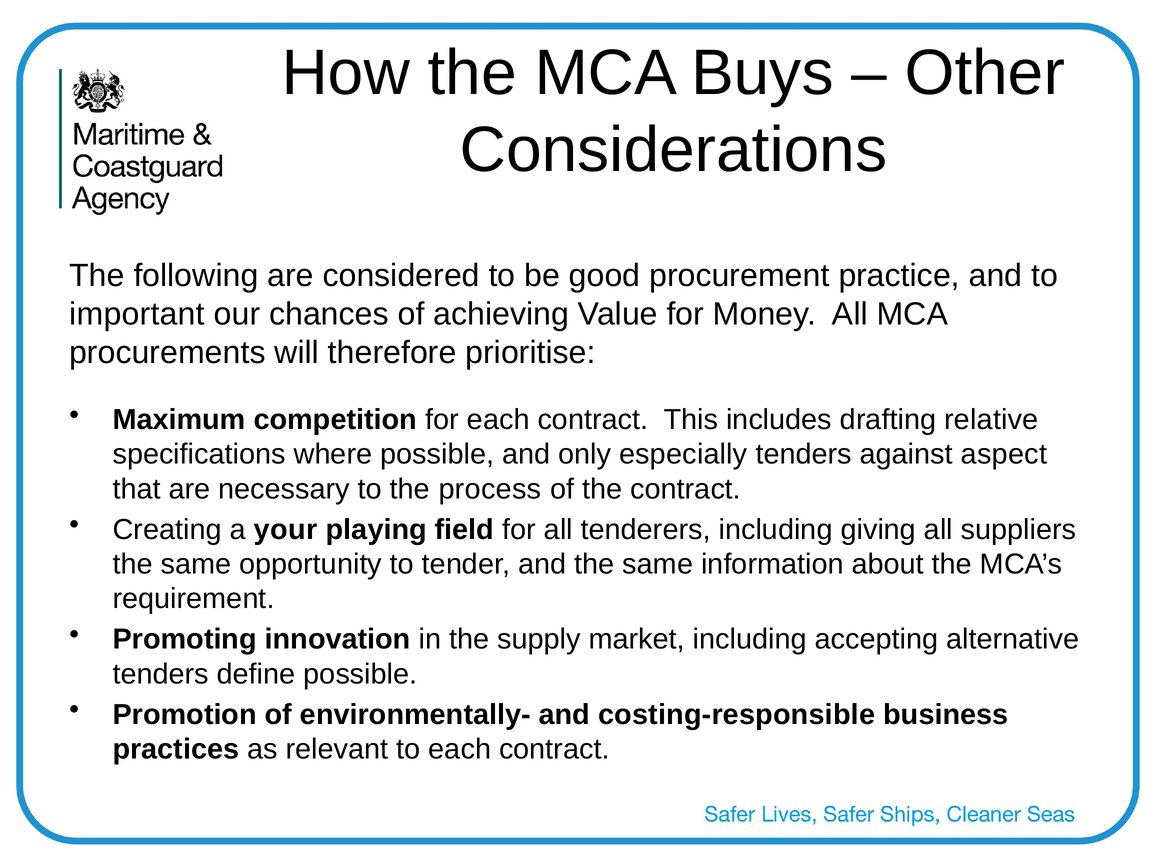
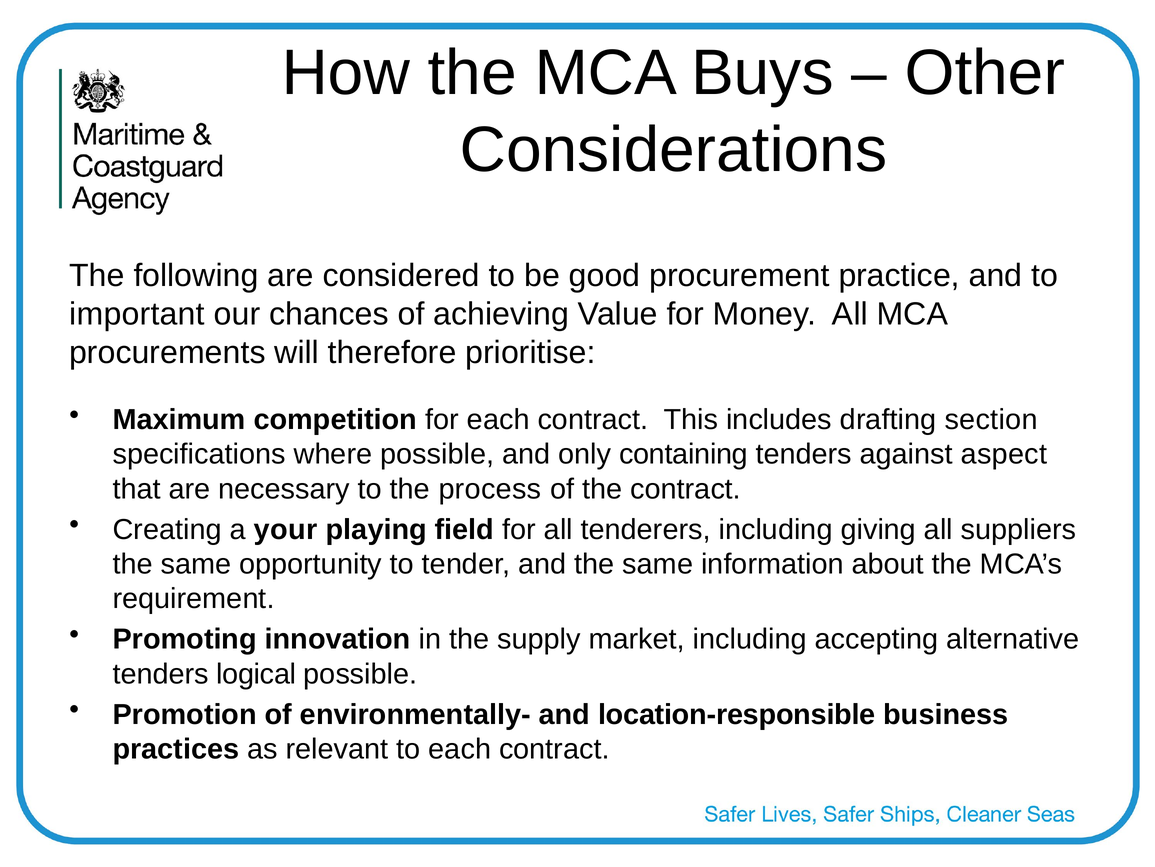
relative: relative -> section (991, 419)
especially: especially -> containing (684, 454)
define: define -> logical (256, 673)
costing-responsible: costing-responsible -> location-responsible (737, 714)
